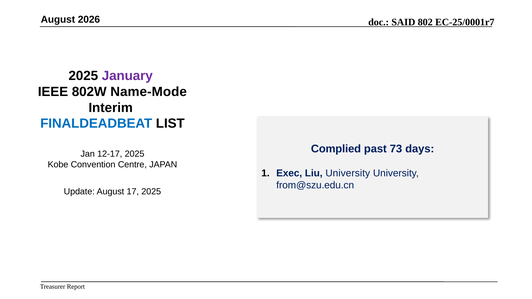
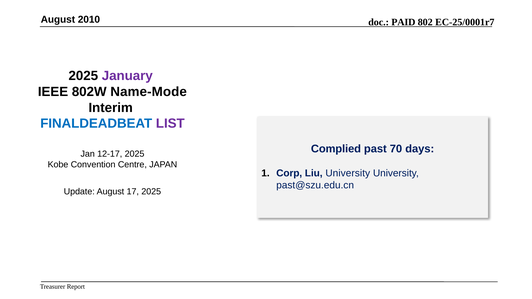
2026: 2026 -> 2010 (89, 20)
SAID: SAID -> PAID (403, 22)
LIST colour: black -> purple (170, 124)
73: 73 -> 70 (396, 149)
Exec: Exec -> Corp (289, 173)
from@szu.edu.cn: from@szu.edu.cn -> past@szu.edu.cn (315, 185)
